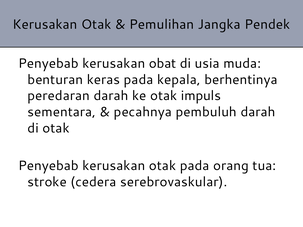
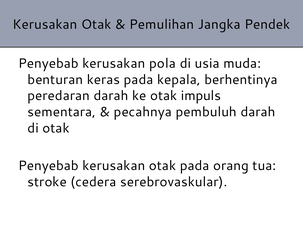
obat: obat -> pola (162, 64)
